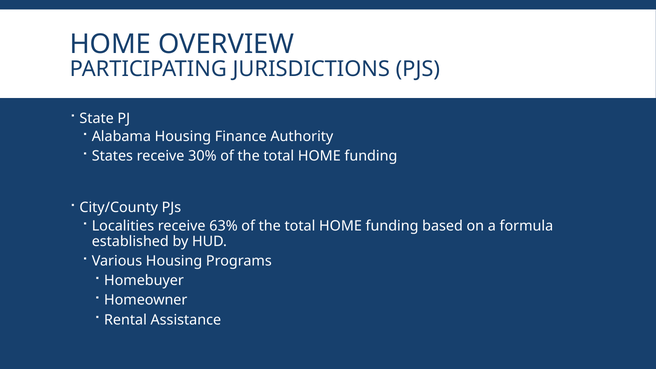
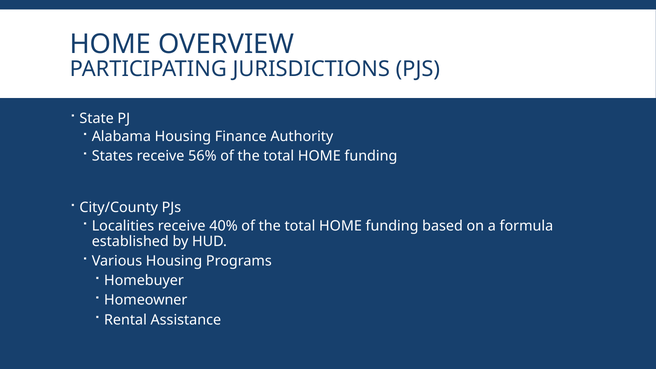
30%: 30% -> 56% (202, 156)
63%: 63% -> 40% (223, 226)
